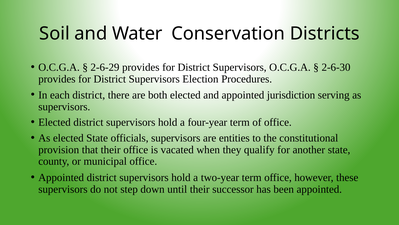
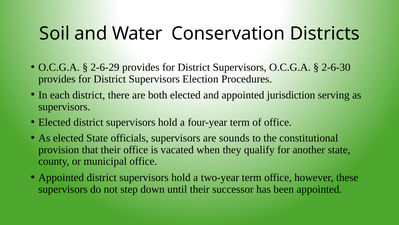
entities: entities -> sounds (234, 138)
